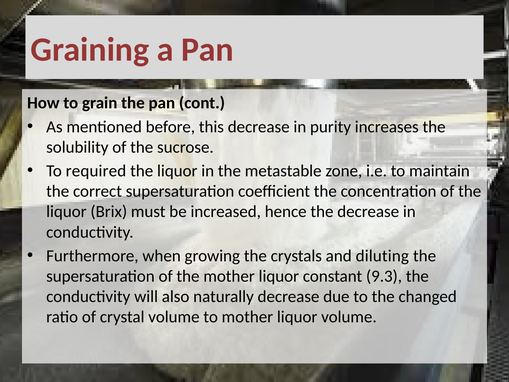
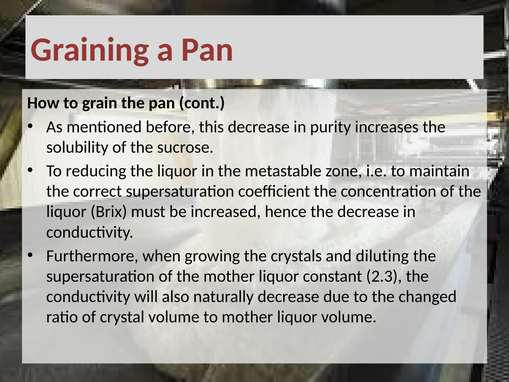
required: required -> reducing (96, 171)
9.3: 9.3 -> 2.3 (384, 276)
